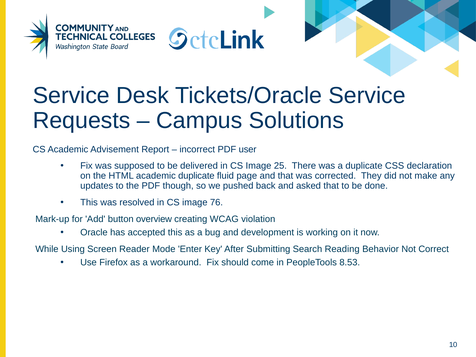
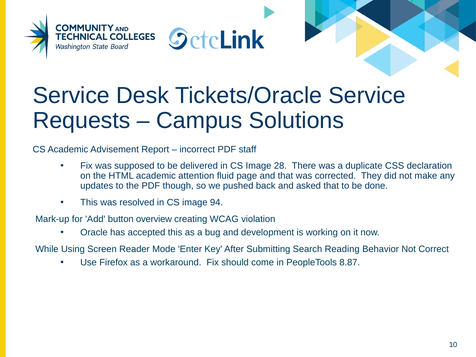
user: user -> staff (248, 149)
25: 25 -> 28 (280, 166)
academic duplicate: duplicate -> attention (196, 176)
76: 76 -> 94 (217, 203)
8.53: 8.53 -> 8.87 (350, 262)
